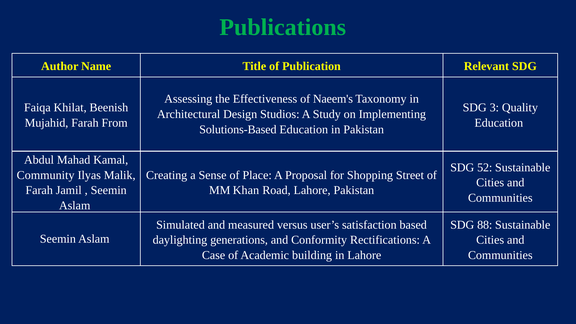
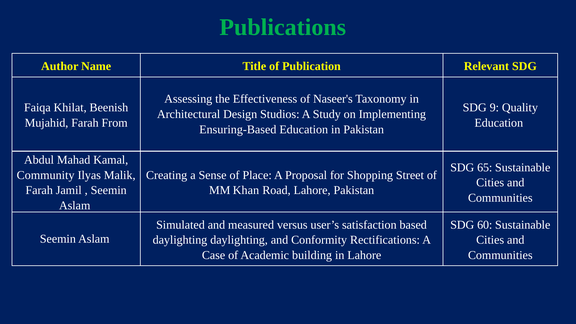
Naeem's: Naeem's -> Naseer's (333, 99)
3: 3 -> 9 (494, 108)
Solutions-Based: Solutions-Based -> Ensuring-Based (238, 129)
52: 52 -> 65 (485, 167)
88: 88 -> 60 (485, 225)
daylighting generations: generations -> daylighting (239, 240)
